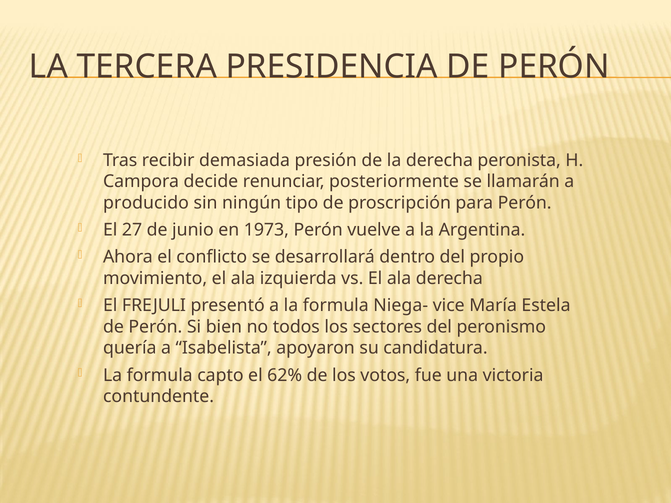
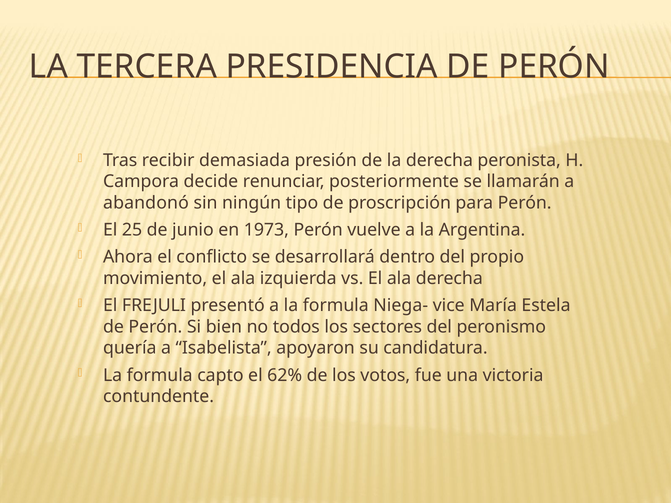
producido: producido -> abandonó (146, 203)
27: 27 -> 25 (132, 230)
